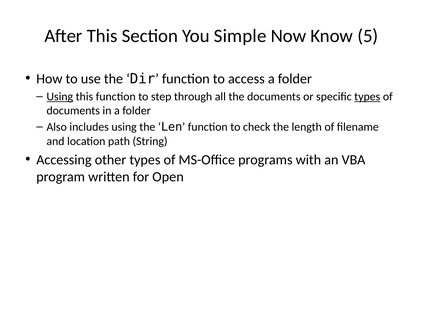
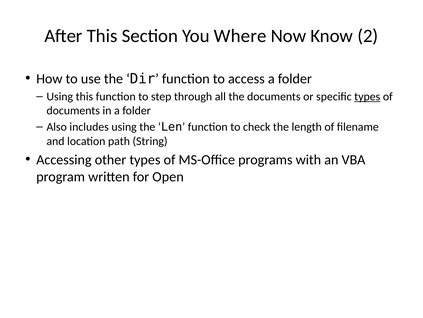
Simple: Simple -> Where (240, 36)
5: 5 -> 2 (368, 36)
Using underline: present -> none (60, 96)
